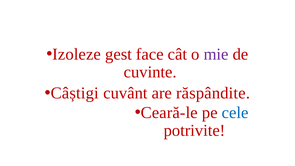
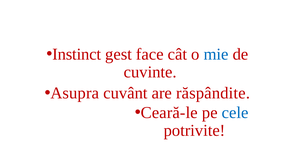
Izoleze: Izoleze -> Instinct (77, 54)
mie colour: purple -> blue (216, 54)
Câștigi: Câștigi -> Asupra (75, 93)
